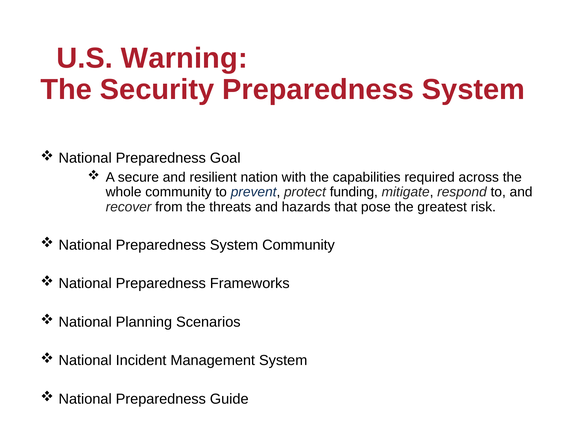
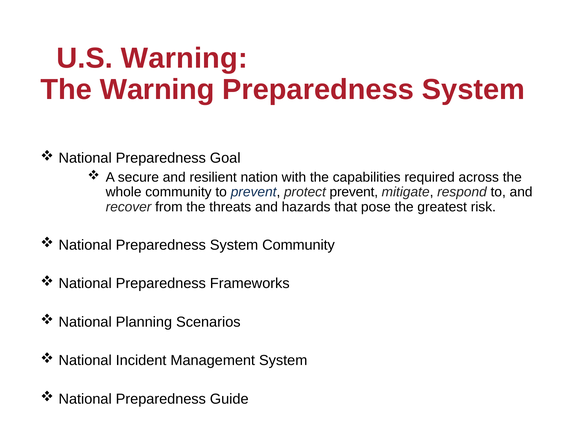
The Security: Security -> Warning (157, 90)
protect funding: funding -> prevent (354, 192)
